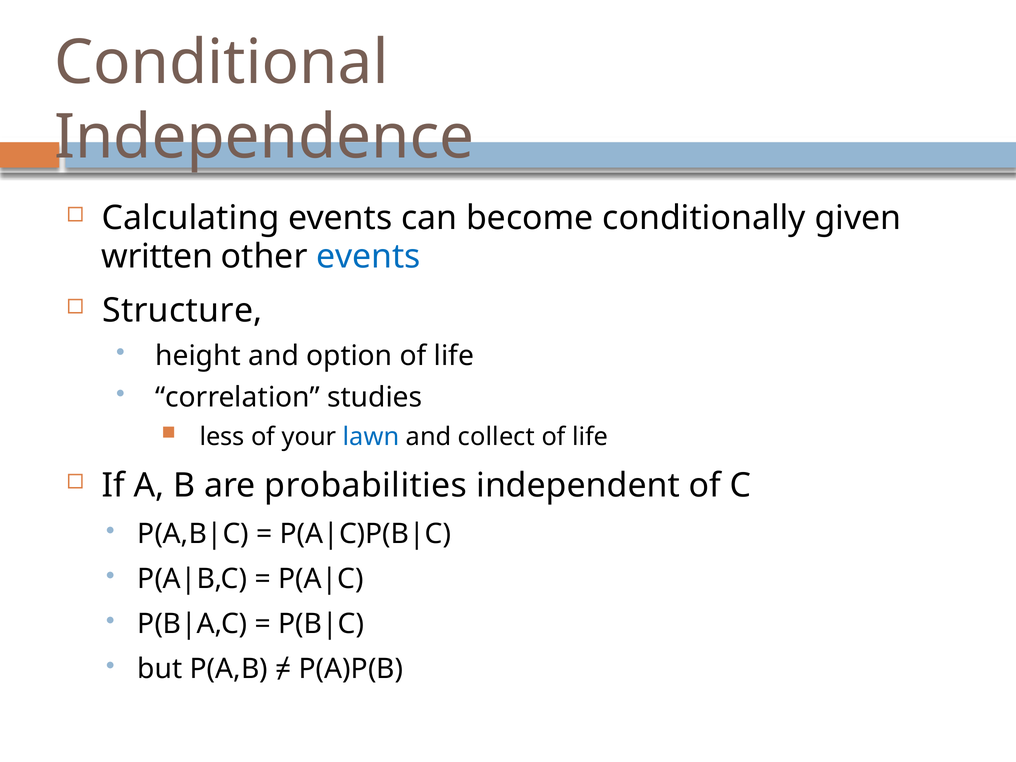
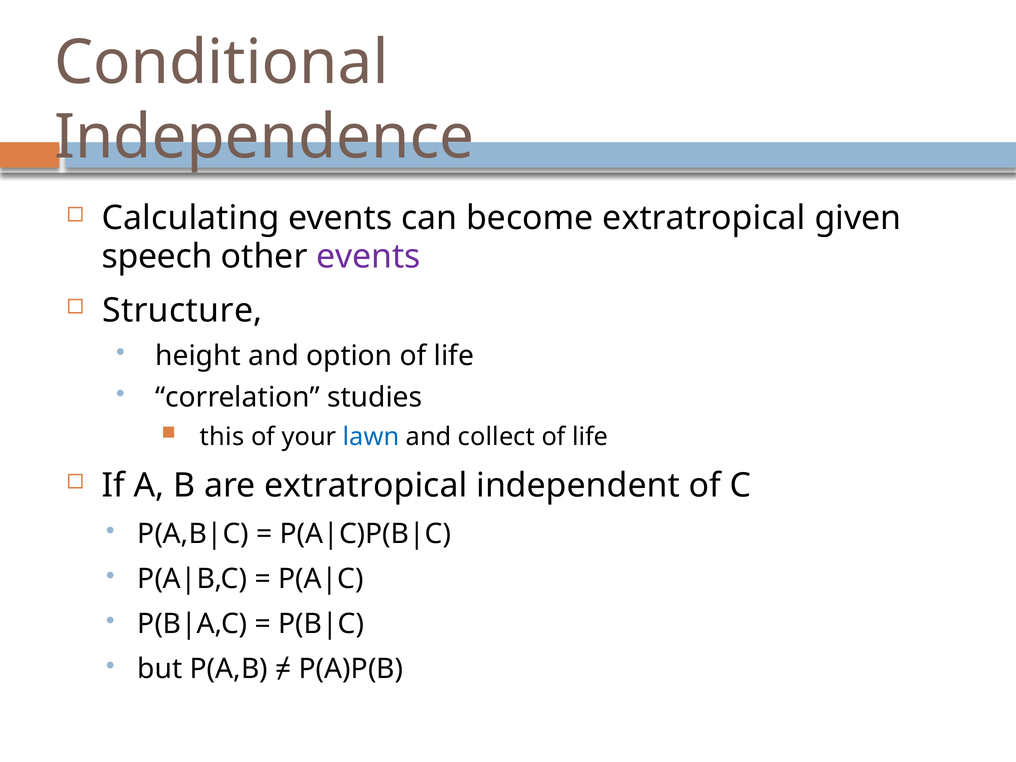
become conditionally: conditionally -> extratropical (704, 218)
written: written -> speech (157, 256)
events colour: blue -> purple (369, 256)
less: less -> this (222, 437)
are probabilities: probabilities -> extratropical (366, 485)
